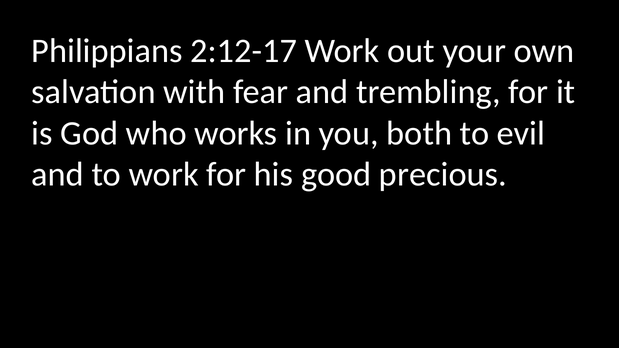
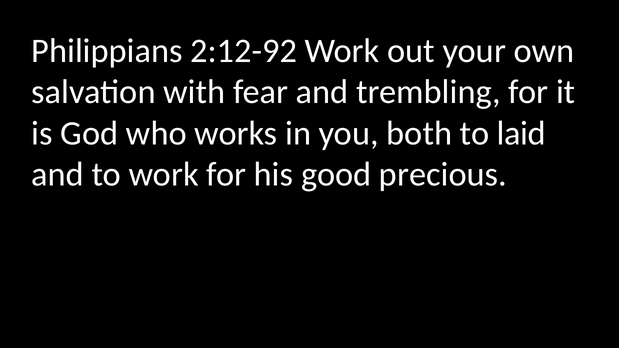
2:12-17: 2:12-17 -> 2:12-92 (244, 51)
evil: evil -> laid (521, 133)
